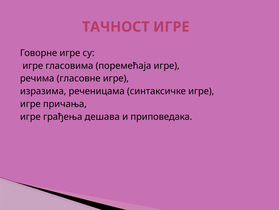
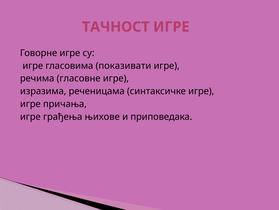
поремећаја: поремећаја -> показивати (123, 66)
дешава: дешава -> њихове (102, 116)
